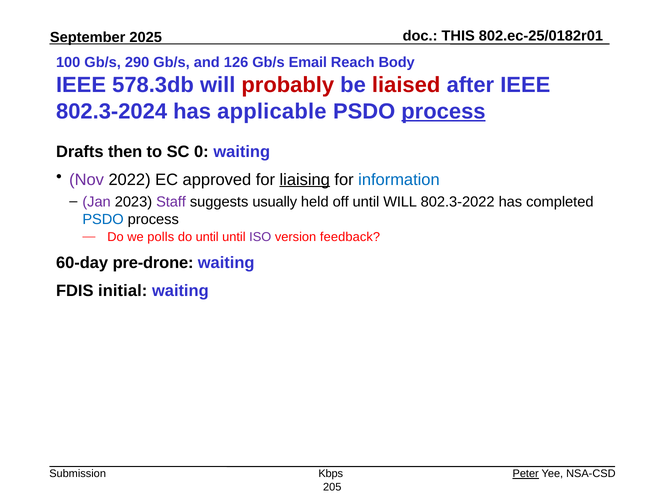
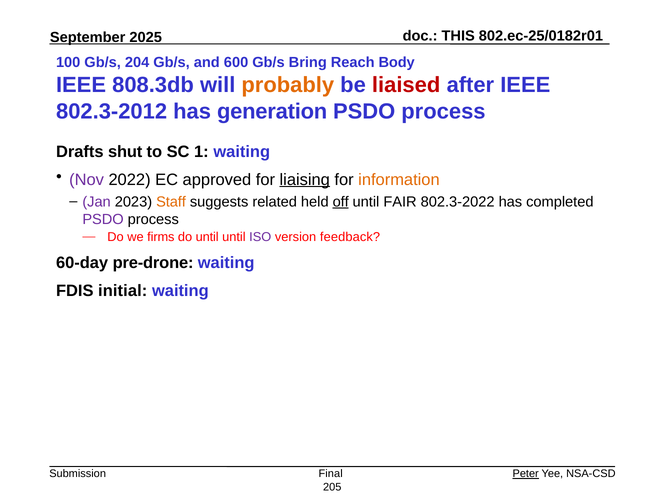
290: 290 -> 204 (137, 63)
126: 126 -> 600 (236, 63)
Email: Email -> Bring (308, 63)
578.3db: 578.3db -> 808.3db (153, 85)
probably colour: red -> orange (288, 85)
802.3-2024: 802.3-2024 -> 802.3-2012 (112, 111)
applicable: applicable -> generation (272, 111)
process underline: present -> none (443, 111)
then: then -> shut (125, 152)
0: 0 -> 1 (201, 152)
information colour: blue -> orange (399, 180)
Staff colour: purple -> orange (171, 202)
usually: usually -> related (275, 202)
off underline: none -> present (341, 202)
until WILL: WILL -> FAIR (400, 202)
PSDO colour: blue -> purple (103, 219)
polls: polls -> firms (161, 237)
Kbps: Kbps -> Final (331, 474)
